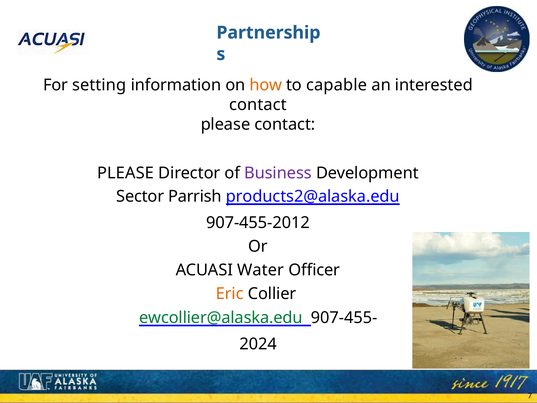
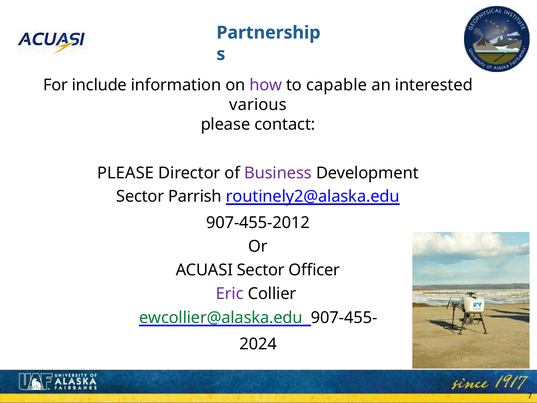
setting: setting -> include (99, 85)
how colour: orange -> purple (266, 85)
contact: contact -> various (258, 105)
products2@alaska.edu: products2@alaska.edu -> routinely2@alaska.edu (313, 196)
ACUASI Water: Water -> Sector (261, 270)
Eric colour: orange -> purple (230, 294)
